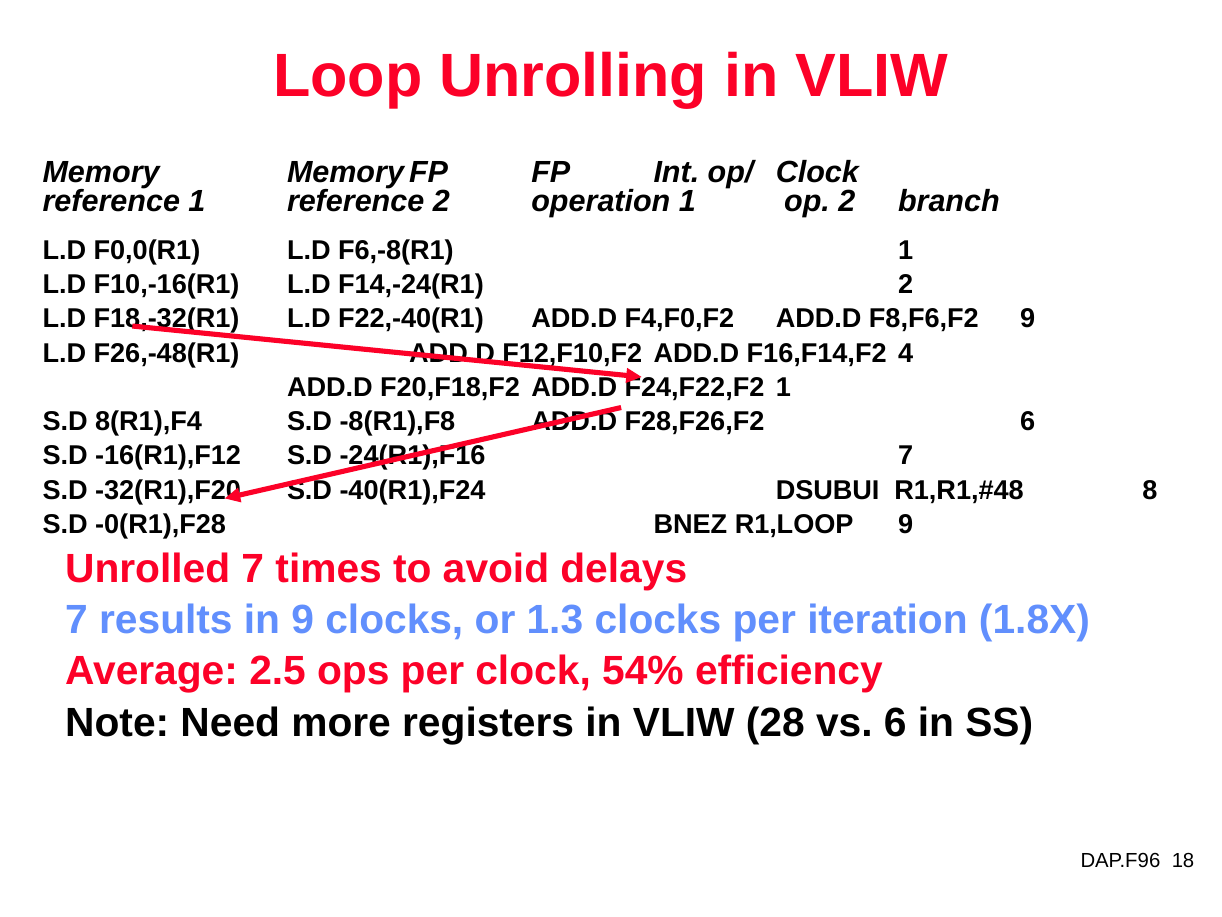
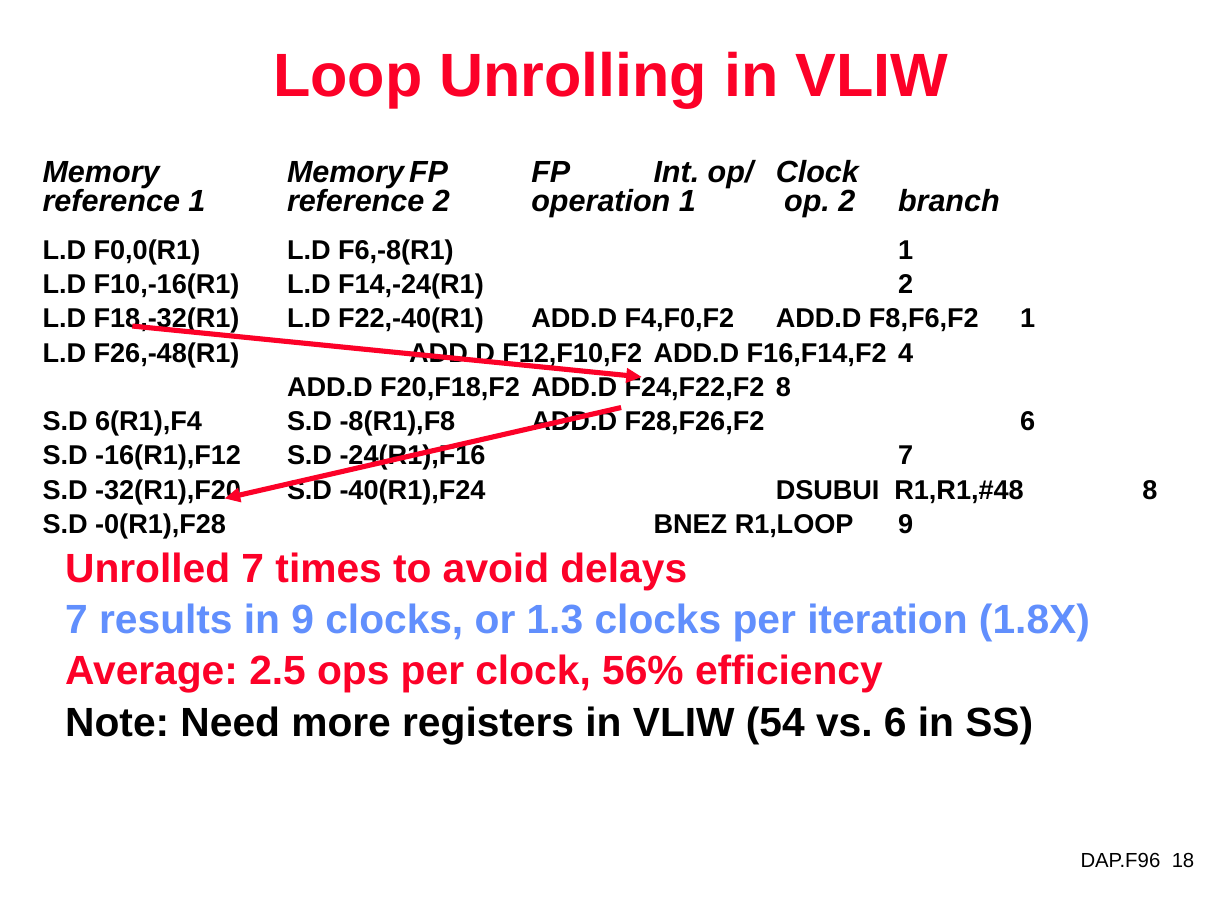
F8,F6,F2 9: 9 -> 1 (1028, 319)
F24,F22,F2 1: 1 -> 8 (783, 387)
8(R1),F4: 8(R1),F4 -> 6(R1),F4 (149, 421)
54%: 54% -> 56% (643, 671)
28: 28 -> 54 (775, 722)
